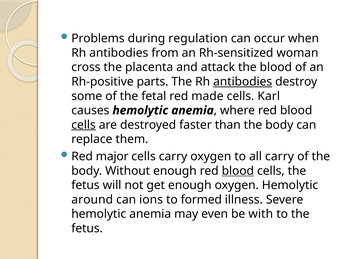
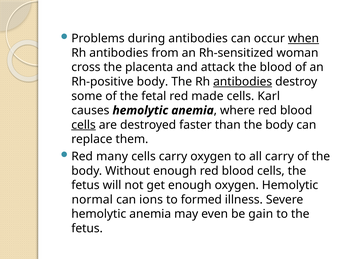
during regulation: regulation -> antibodies (198, 38)
when underline: none -> present (304, 38)
Rh-positive parts: parts -> body (152, 82)
major: major -> many (112, 156)
blood underline: present -> none (238, 171)
around: around -> normal (92, 199)
with: with -> gain (261, 214)
